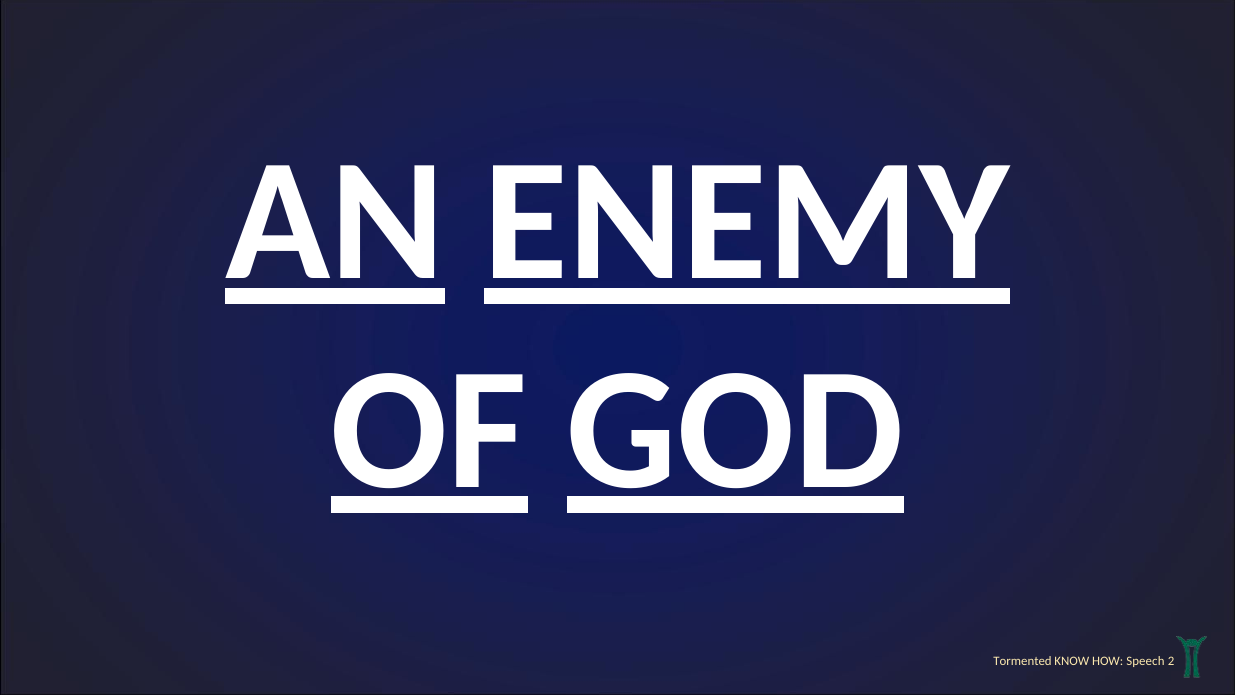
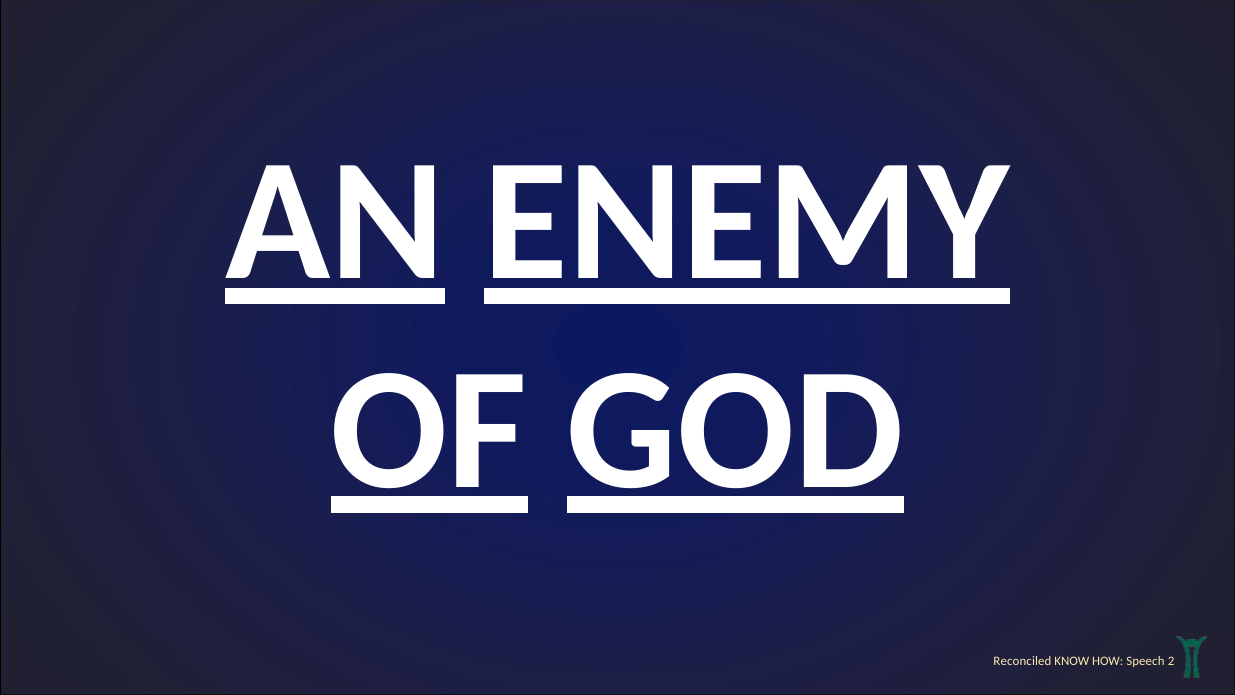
Tormented: Tormented -> Reconciled (1022, 661)
